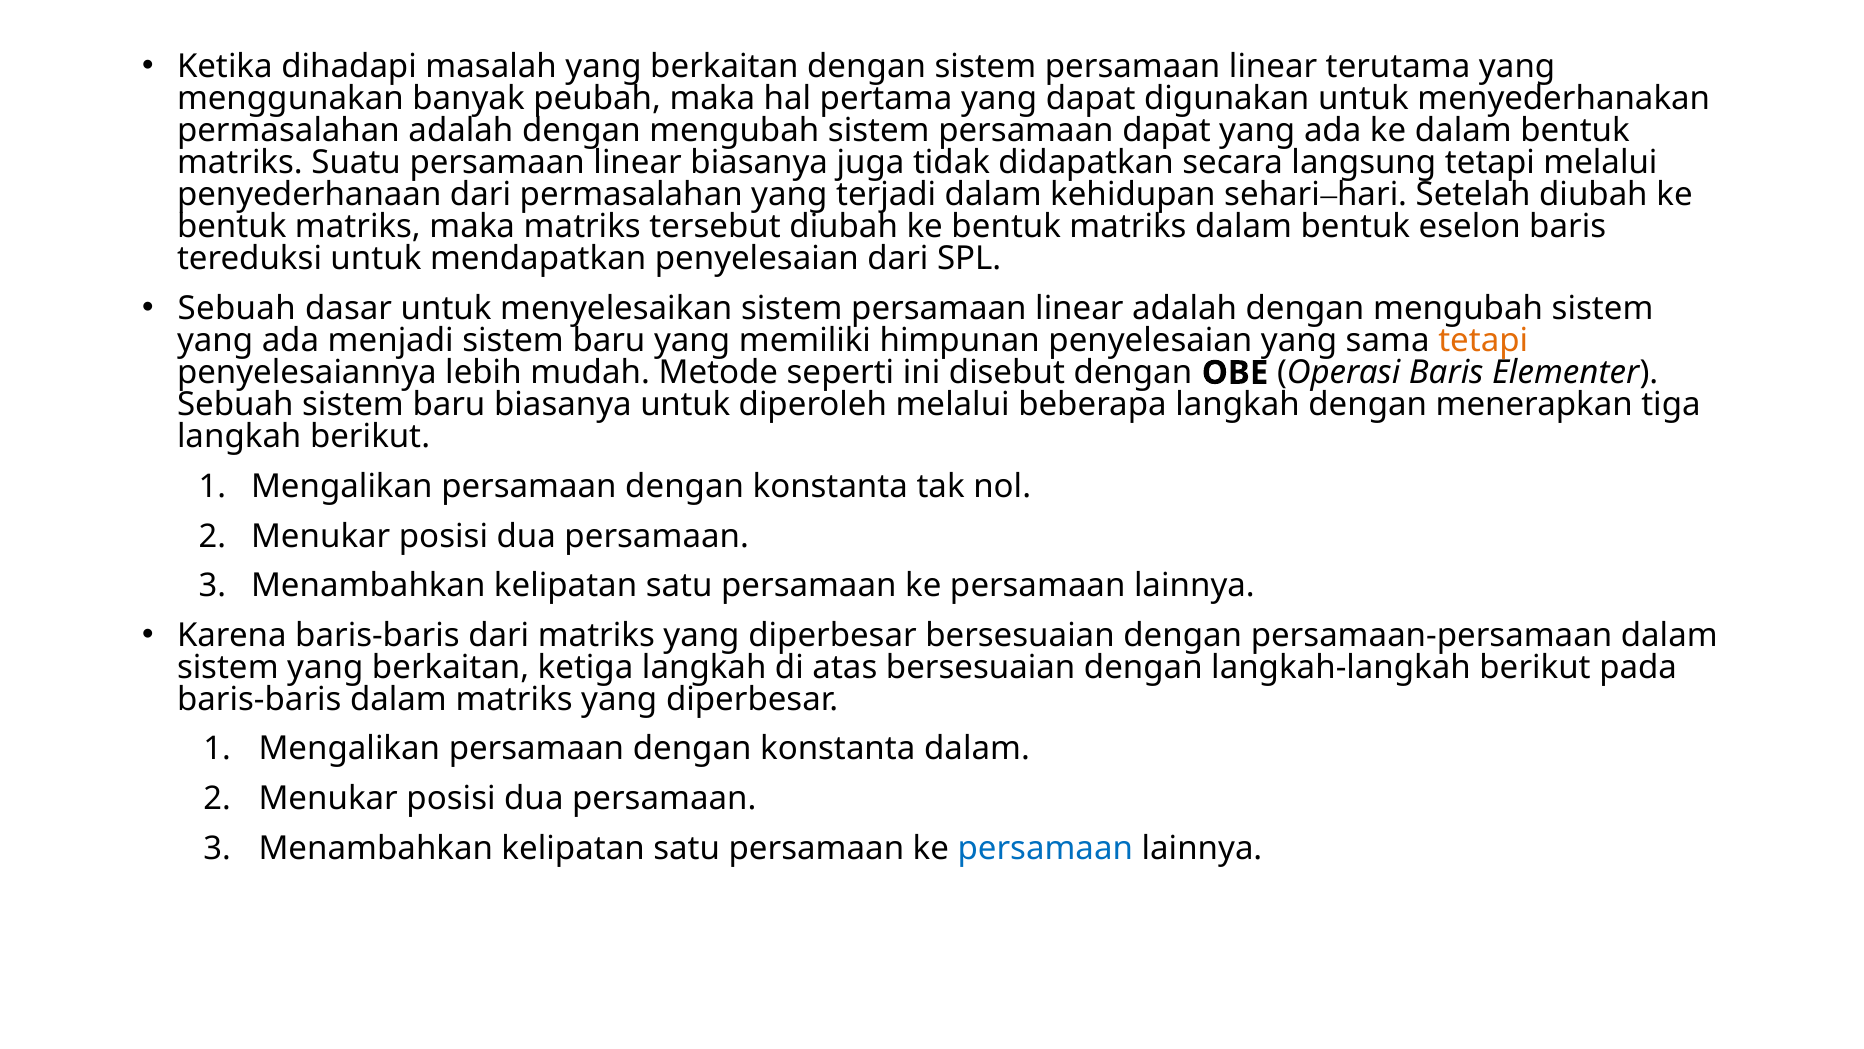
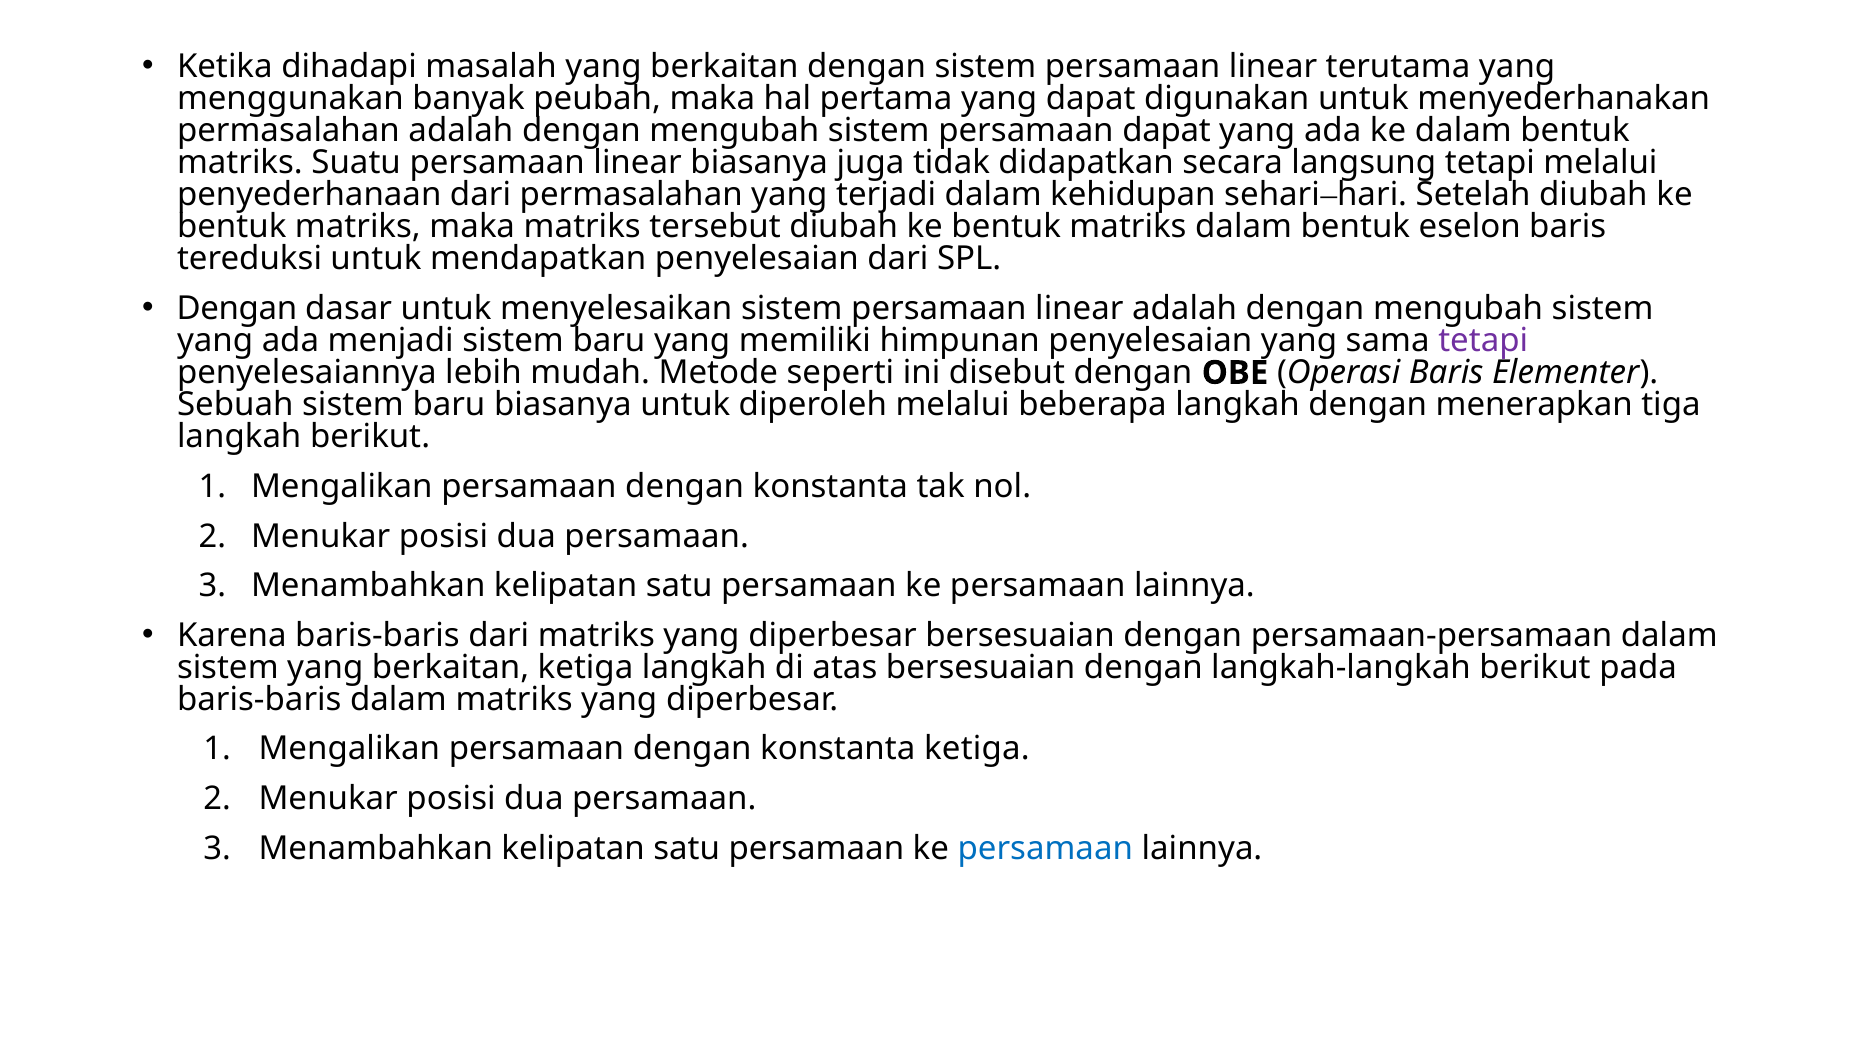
Sebuah: Sebuah -> Dengan (237, 308)
tetapi colour: orange -> purple (1483, 341)
konstanta dalam: dalam -> ketiga (977, 749)
